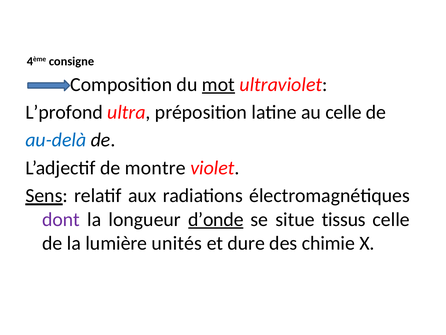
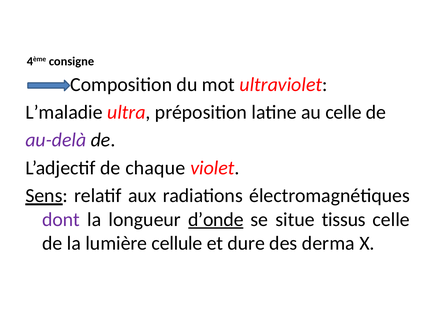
mot underline: present -> none (218, 84)
L’profond: L’profond -> L’maladie (64, 112)
au-delà colour: blue -> purple (56, 140)
montre: montre -> chaque (155, 168)
unités: unités -> cellule (177, 243)
chimie: chimie -> derma (328, 243)
